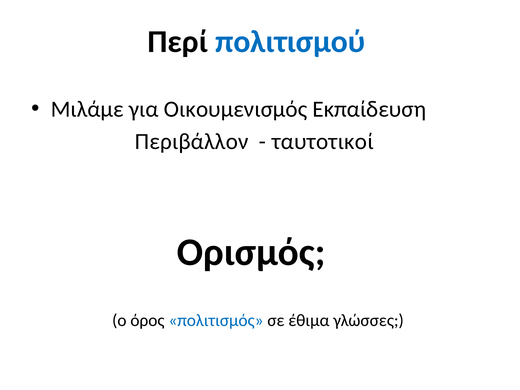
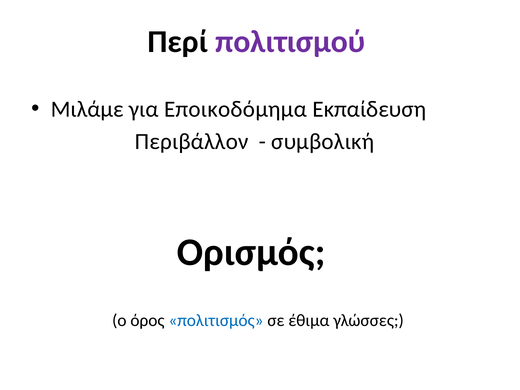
πολιτισμού colour: blue -> purple (290, 42)
Οικουμενισμός: Οικουμενισμός -> Εποικοδόμημα (236, 109)
ταυτοτικοί: ταυτοτικοί -> συμβολική (323, 141)
